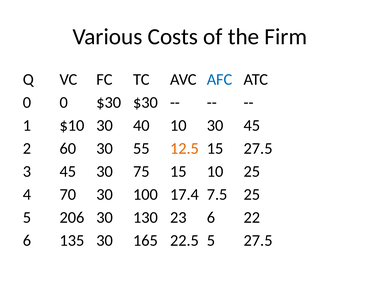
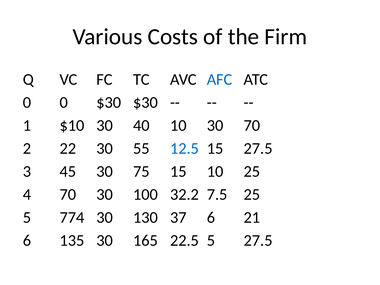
30 45: 45 -> 70 (252, 125)
60: 60 -> 22 (68, 148)
12.5 colour: orange -> blue (184, 148)
17.4: 17.4 -> 32.2 (184, 194)
206: 206 -> 774 (72, 218)
23: 23 -> 37 (178, 218)
22: 22 -> 21 (252, 218)
